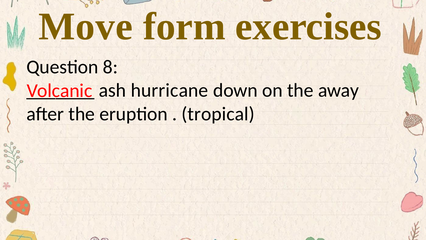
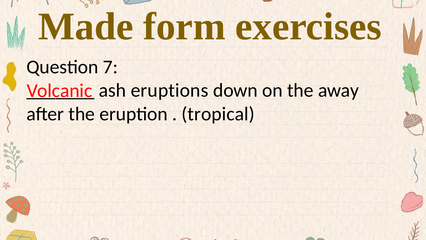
Move: Move -> Made (86, 26)
8: 8 -> 7 (110, 67)
hurricane: hurricane -> eruptions (170, 90)
